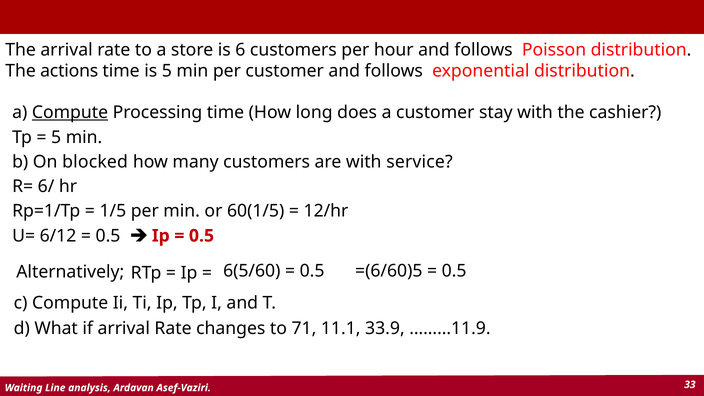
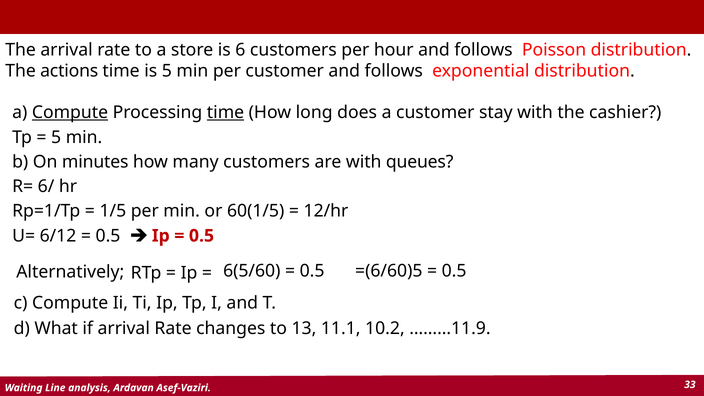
time underline: none -> present (226, 113)
blocked: blocked -> minutes (95, 162)
service: service -> queues (420, 162)
71: 71 -> 13 (304, 328)
33.9: 33.9 -> 10.2 (385, 328)
